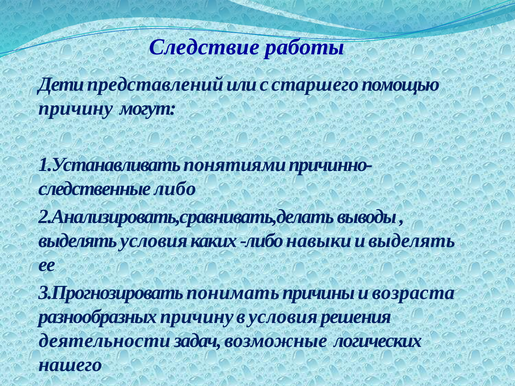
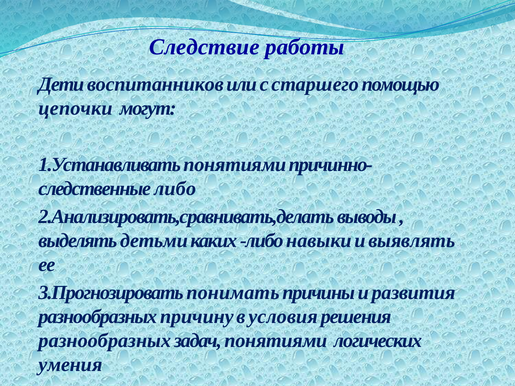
представлений: представлений -> воспитанников (155, 84)
причину: причину -> цепочки (76, 108)
выделять условия: условия -> детьми (154, 241)
и выделять: выделять -> выявлять (412, 241)
возраста: возраста -> развития (414, 293)
деятельности: деятельности -> разнообразных (105, 341)
задач возможные: возможные -> понятиями (276, 341)
нашего: нашего -> умения (70, 365)
